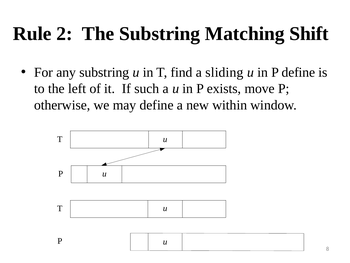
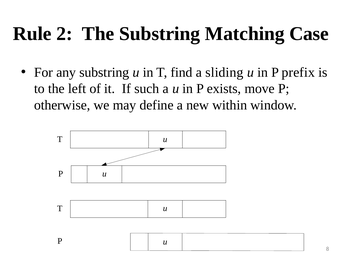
Shift: Shift -> Case (309, 34)
P define: define -> prefix (298, 72)
